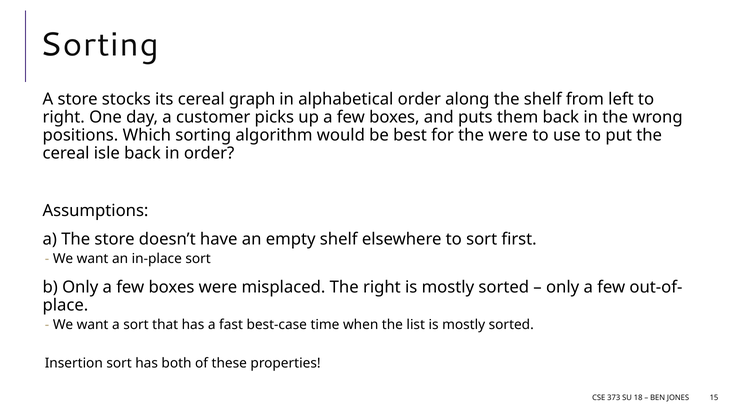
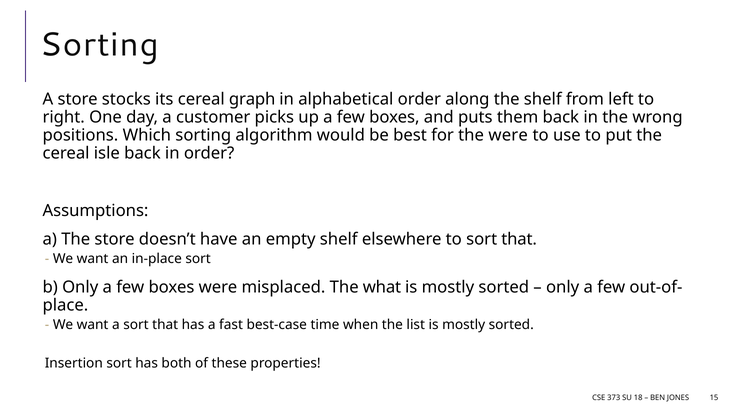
to sort first: first -> that (519, 239)
The right: right -> what (382, 287)
